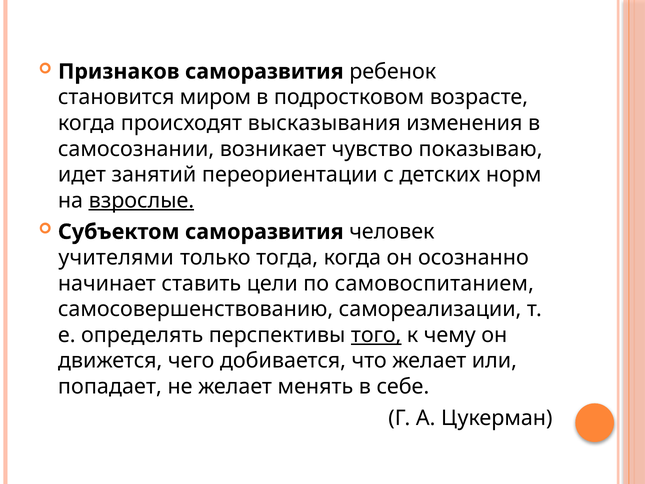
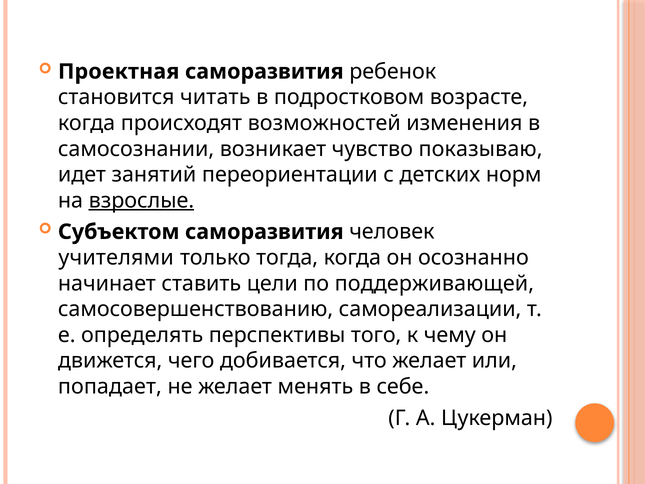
Признаков: Признаков -> Проектная (119, 72)
миром: миром -> читать (215, 97)
высказывания: высказывания -> возможностей (324, 123)
самовоспитанием: самовоспитанием -> поддерживающей (434, 283)
того underline: present -> none (376, 335)
